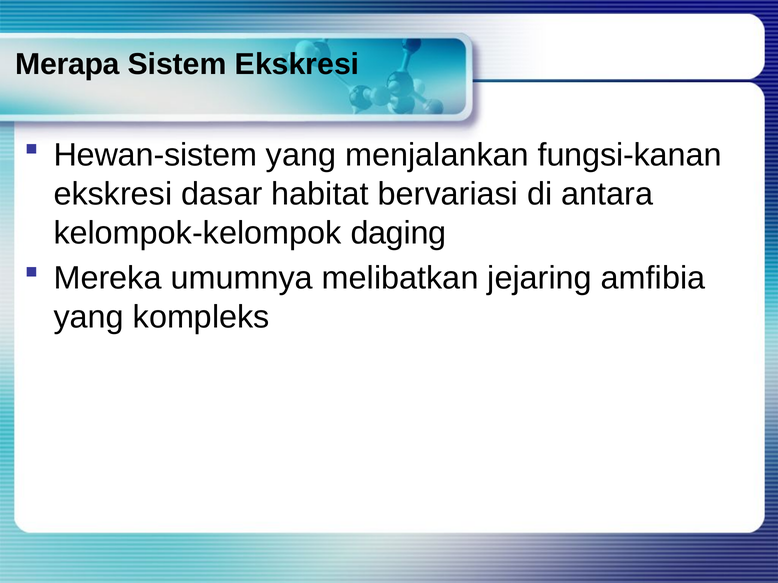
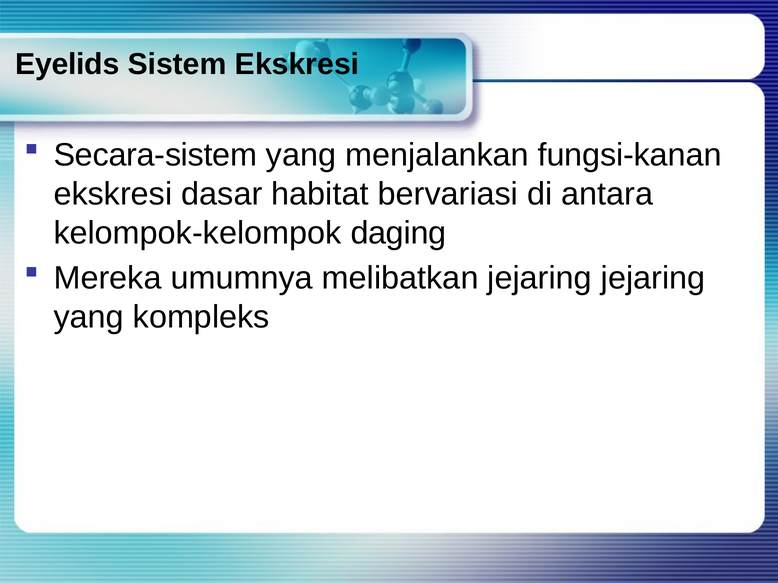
Merapa: Merapa -> Eyelids (67, 64)
Hewan-sistem: Hewan-sistem -> Secara-sistem (155, 155)
jejaring amfibia: amfibia -> jejaring (653, 279)
